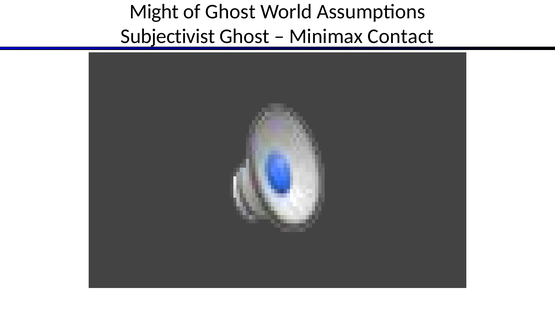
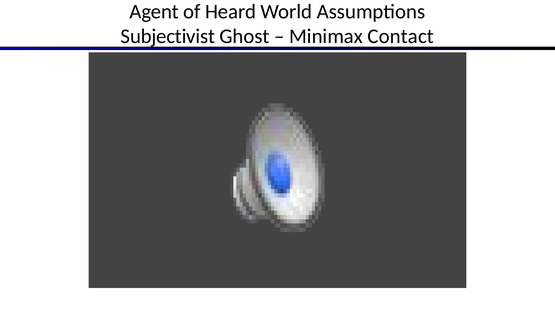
Might: Might -> Agent (154, 12)
of Ghost: Ghost -> Heard (231, 12)
